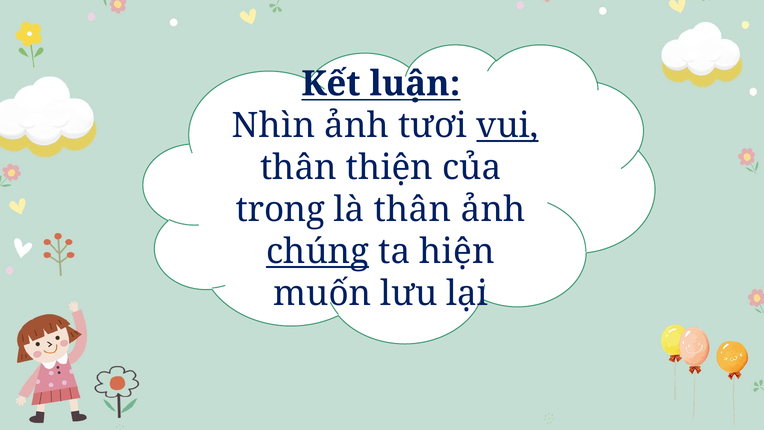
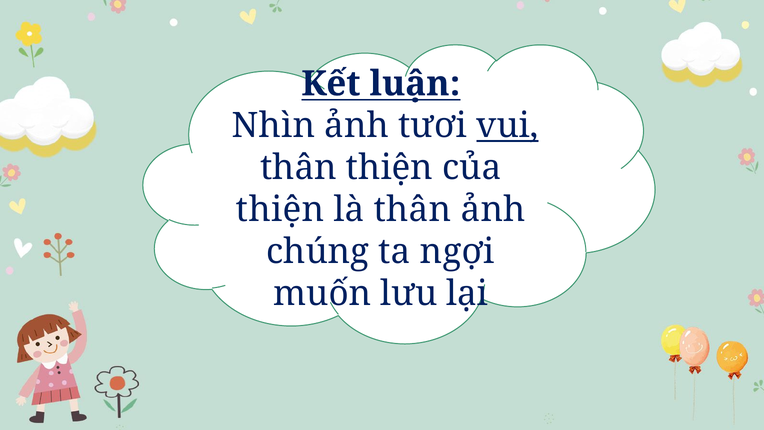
trong: trong -> thiện (280, 210)
chúng underline: present -> none (318, 252)
hiện: hiện -> ngợi (457, 252)
